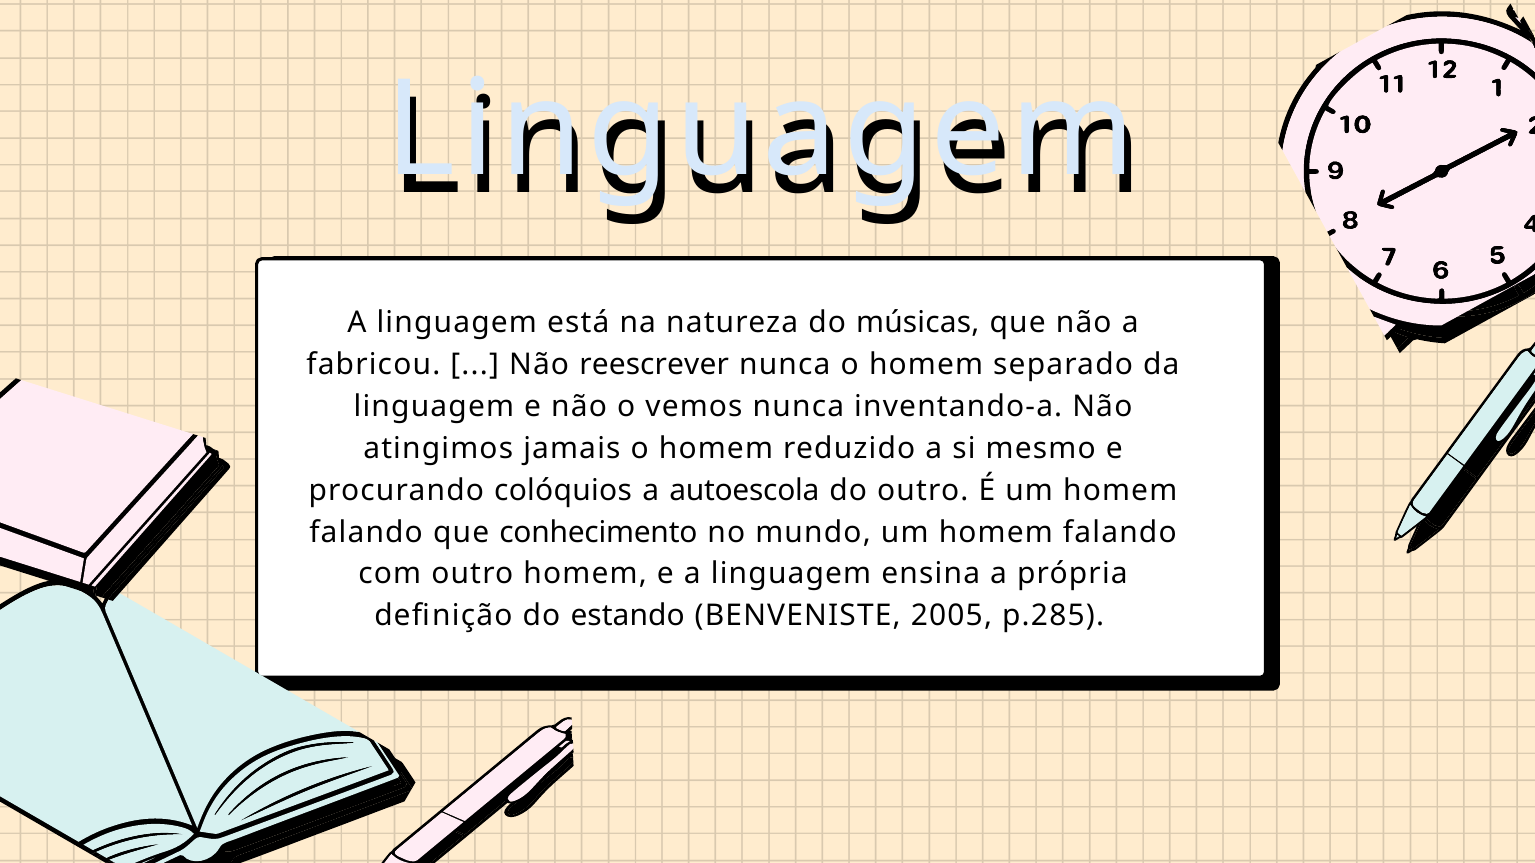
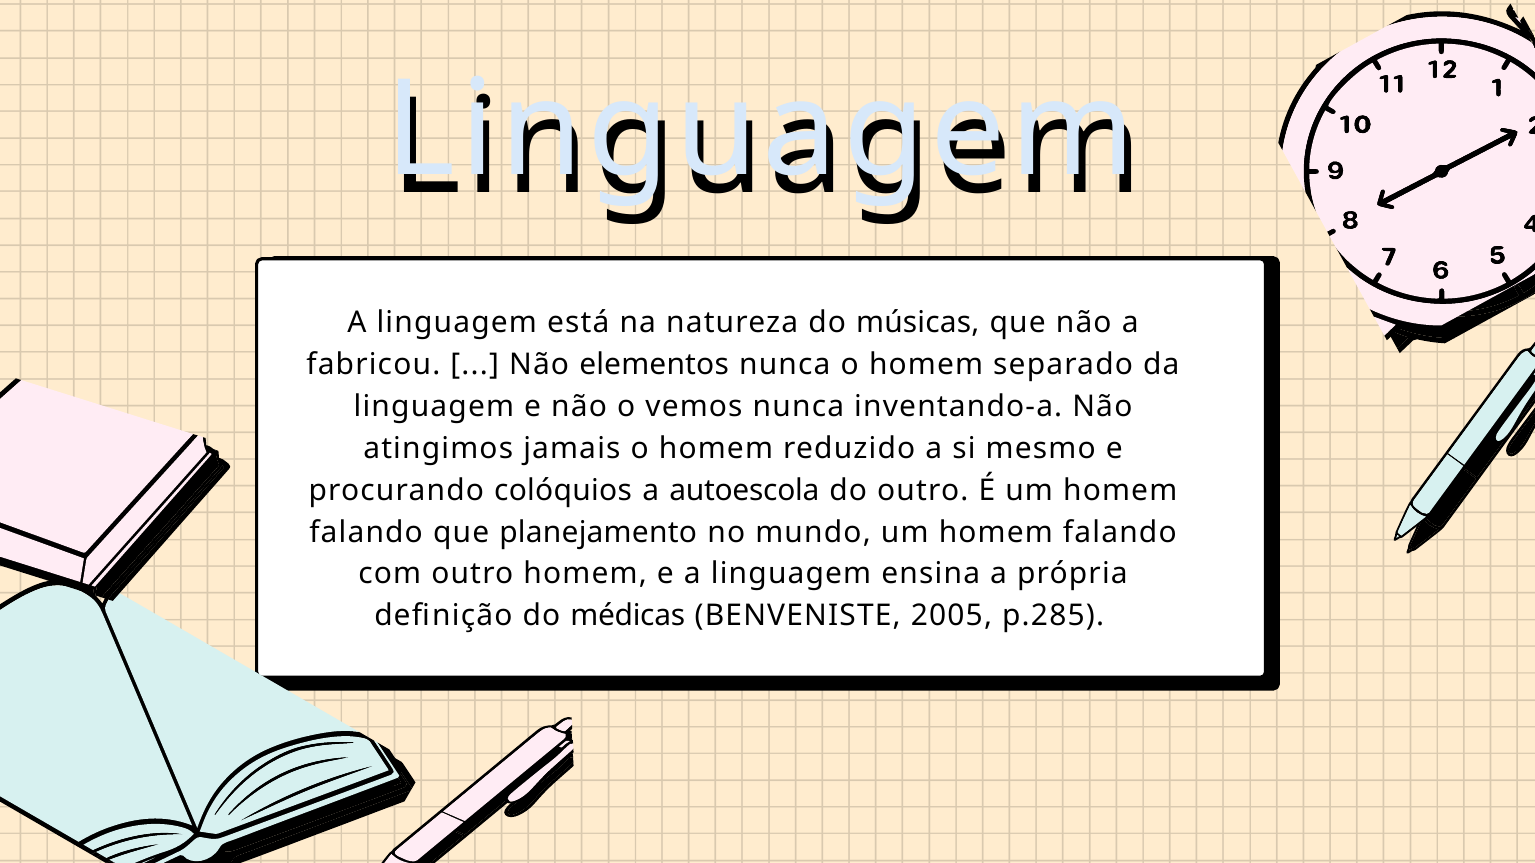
reescrever: reescrever -> elementos (654, 365)
conhecimento: conhecimento -> planejamento (598, 533)
estando: estando -> médicas (628, 616)
